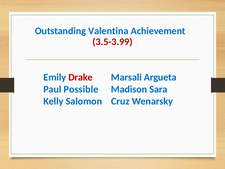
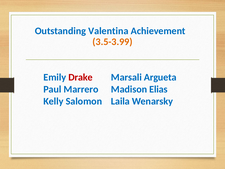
3.5-3.99 colour: red -> orange (112, 42)
Possible: Possible -> Marrero (81, 89)
Sara: Sara -> Elias (158, 89)
Cruz: Cruz -> Laila (120, 101)
